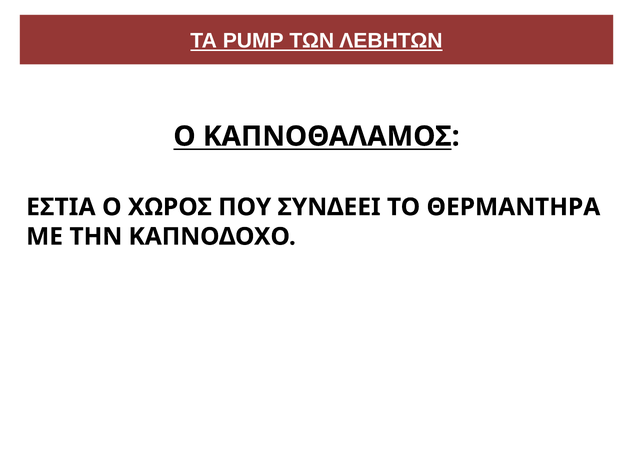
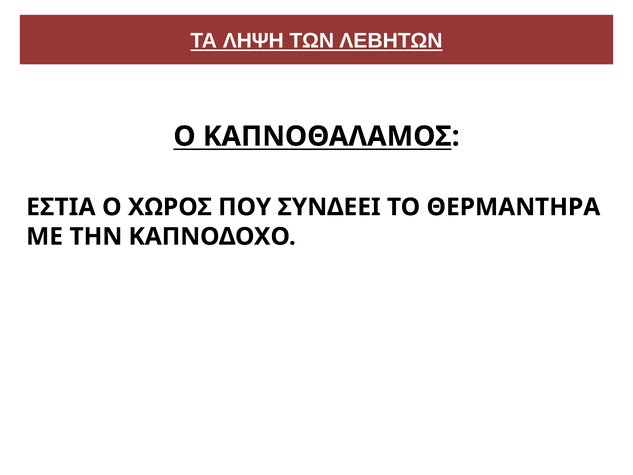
PUMP: PUMP -> ΛΗΨΗ (253, 41)
